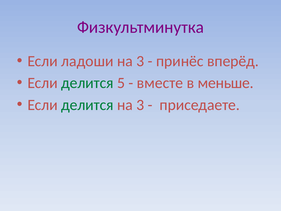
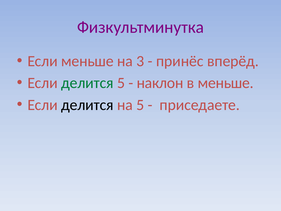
Если ладоши: ладоши -> меньше (87, 61)
вместе: вместе -> наклон (160, 83)
делится colour: green -> black (87, 105)
3: 3 -> 5 (140, 105)
